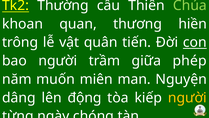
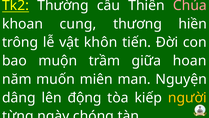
Chúa colour: light green -> pink (190, 5)
quan: quan -> cung (78, 24)
quân: quân -> khôn (101, 42)
con underline: present -> none (195, 42)
bao người: người -> muộn (58, 61)
phép: phép -> hoan (190, 61)
